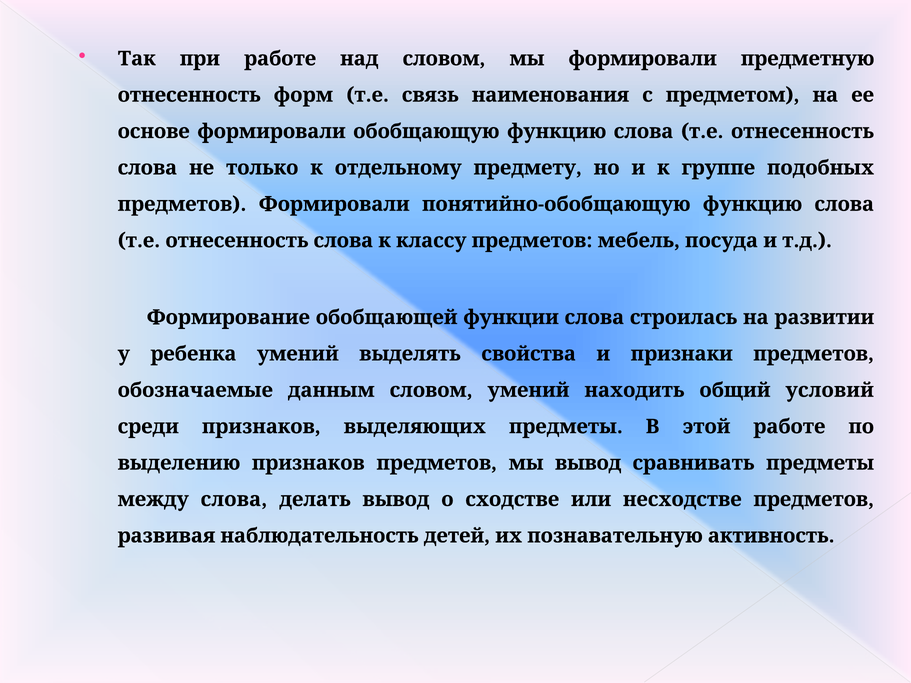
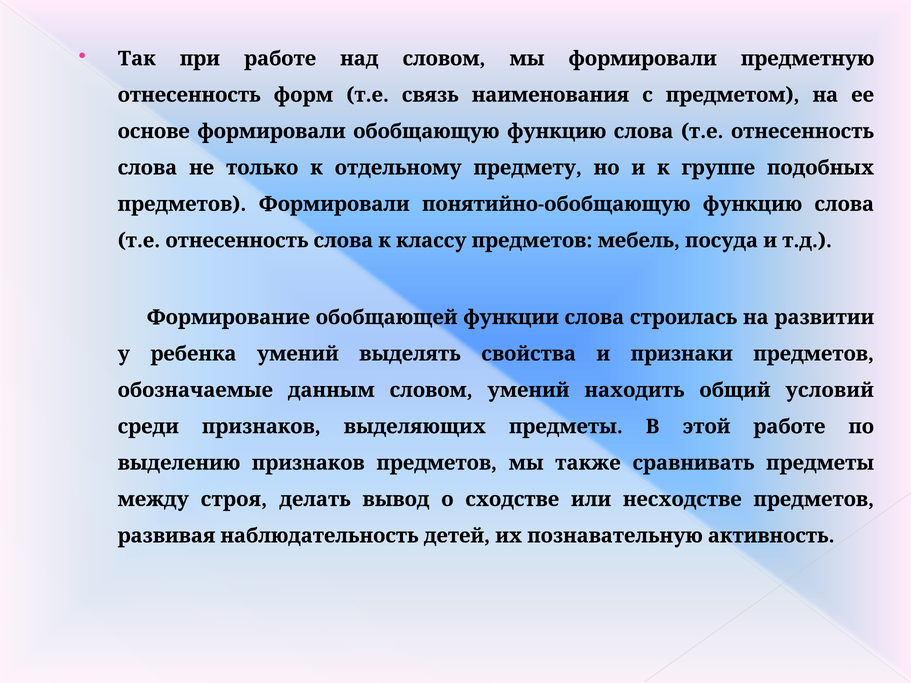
мы вывод: вывод -> также (588, 463)
между слова: слова -> строя (234, 500)
